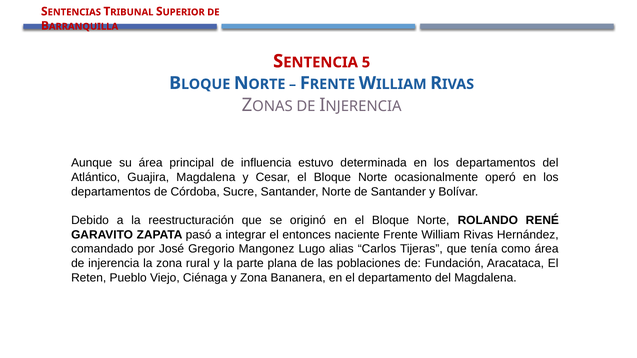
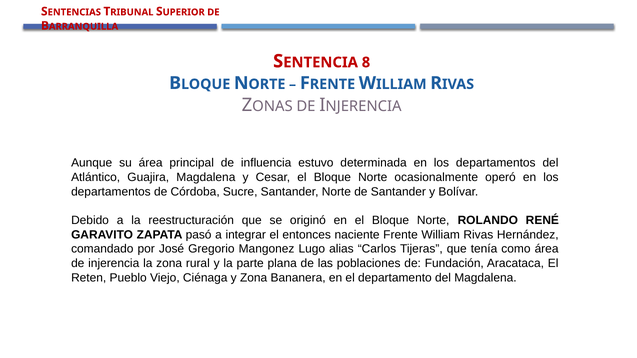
5: 5 -> 8 (366, 62)
